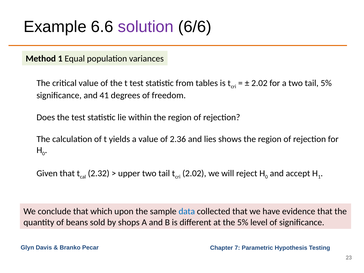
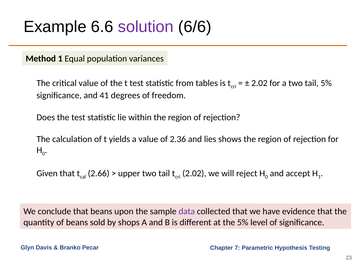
2.32: 2.32 -> 2.66 (99, 173)
that which: which -> beans (101, 211)
data colour: blue -> purple (187, 211)
